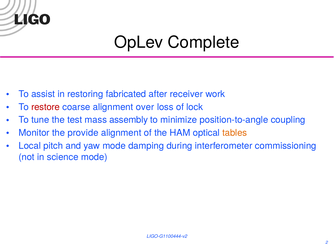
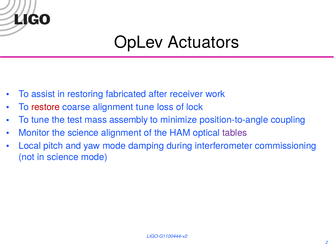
Complete: Complete -> Actuators (203, 42)
alignment over: over -> tune (145, 107)
the provide: provide -> science (83, 133)
tables colour: orange -> purple (235, 133)
